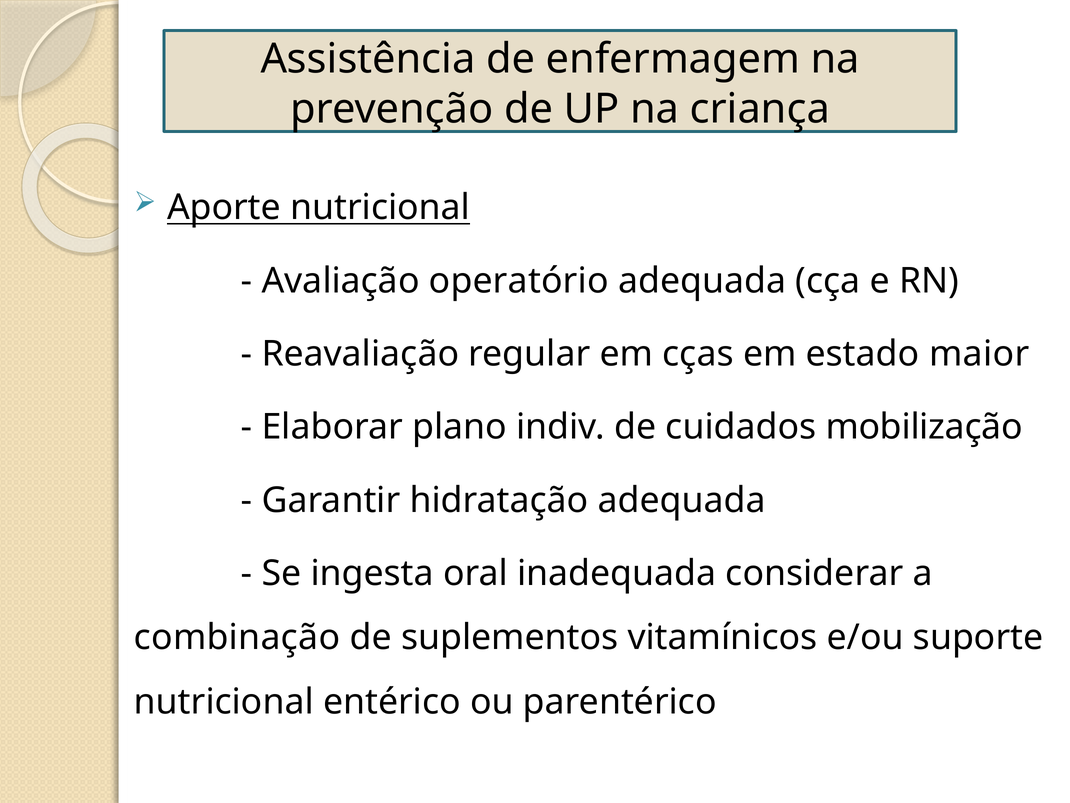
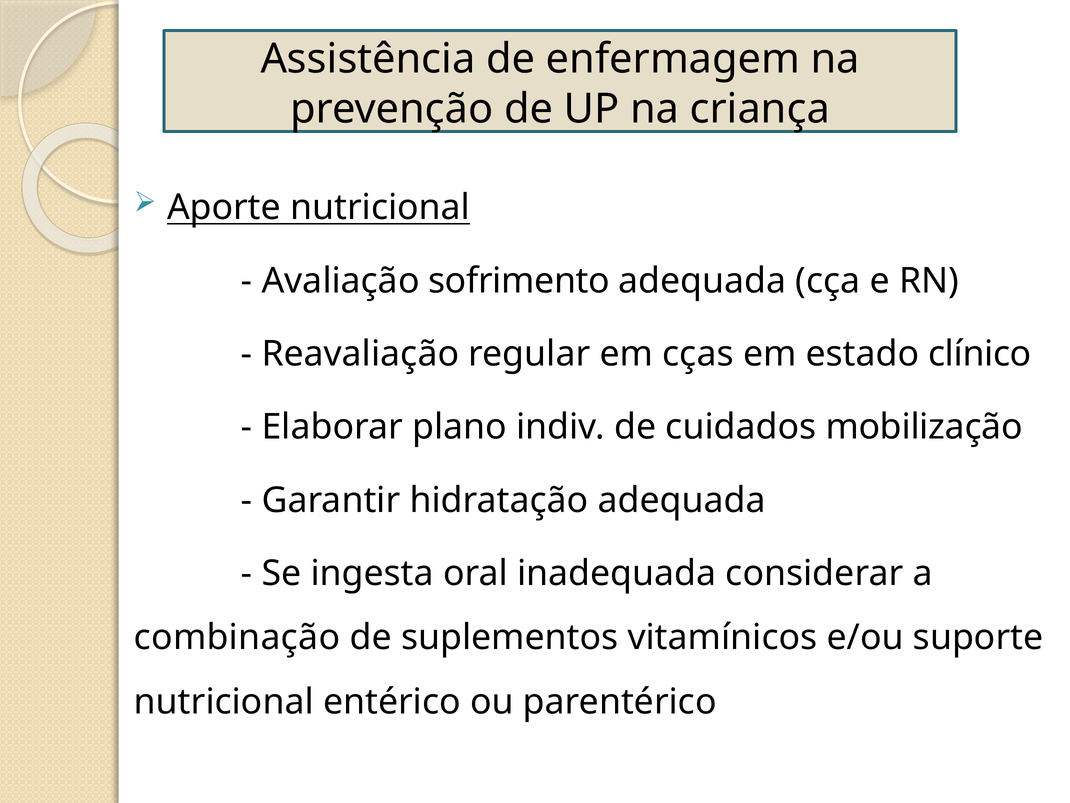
operatório: operatório -> sofrimento (519, 281)
maior: maior -> clínico (980, 354)
